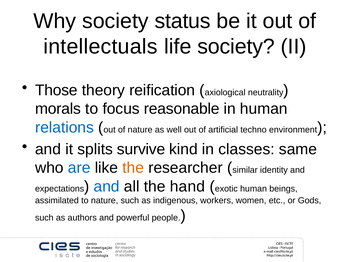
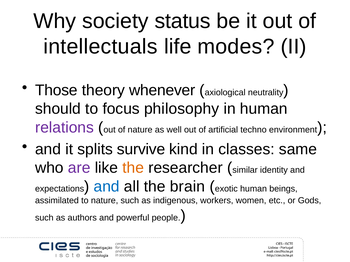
life society: society -> modes (236, 47)
reification: reification -> whenever (162, 90)
morals: morals -> should (58, 109)
reasonable: reasonable -> philosophy (182, 109)
relations colour: blue -> purple (64, 128)
are colour: blue -> purple (79, 168)
hand: hand -> brain (187, 187)
